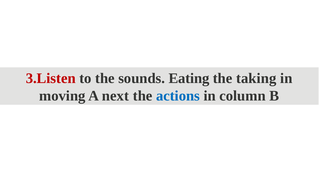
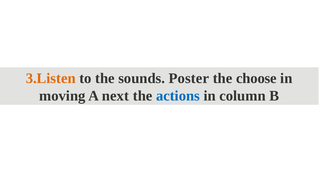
3.Listen colour: red -> orange (51, 78)
Eating: Eating -> Poster (189, 78)
taking: taking -> choose (256, 78)
